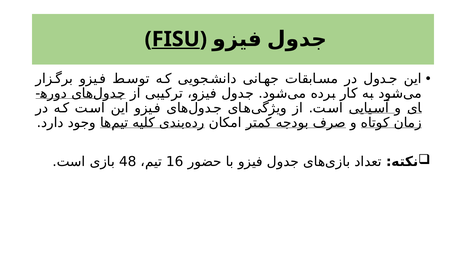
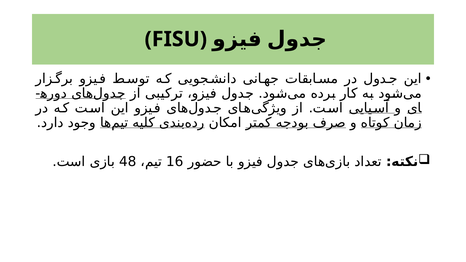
FISU underline: present -> none (176, 39)
